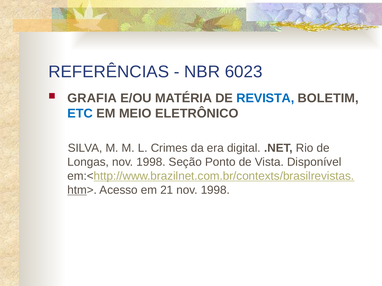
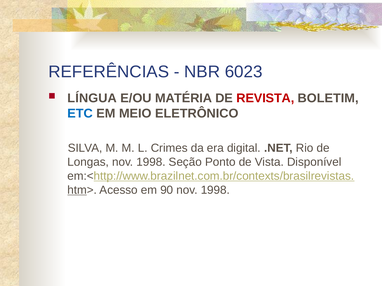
GRAFIA: GRAFIA -> LÍNGUA (92, 98)
REVISTA colour: blue -> red (265, 98)
21: 21 -> 90 (167, 190)
